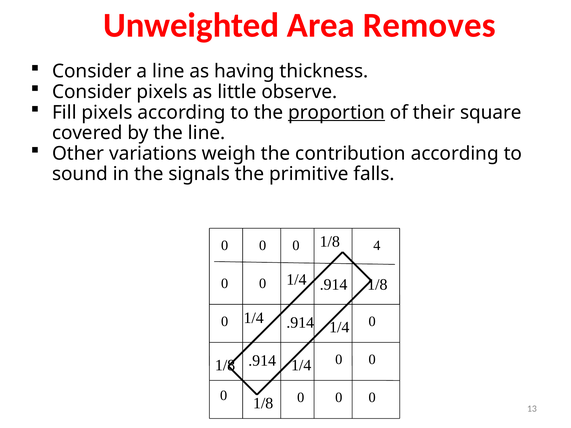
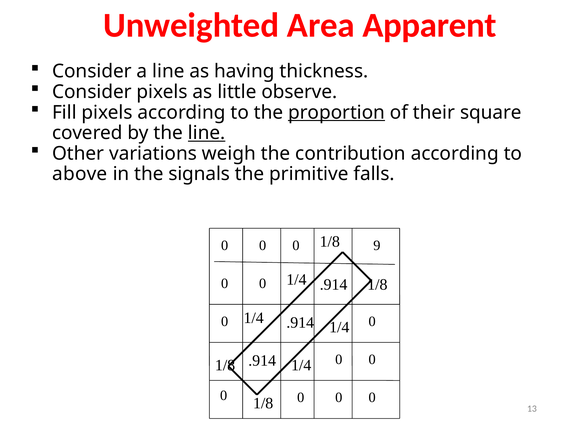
Removes: Removes -> Apparent (429, 25)
line underline: none -> present (207, 133)
sound: sound -> above (80, 174)
4: 4 -> 9 (377, 246)
